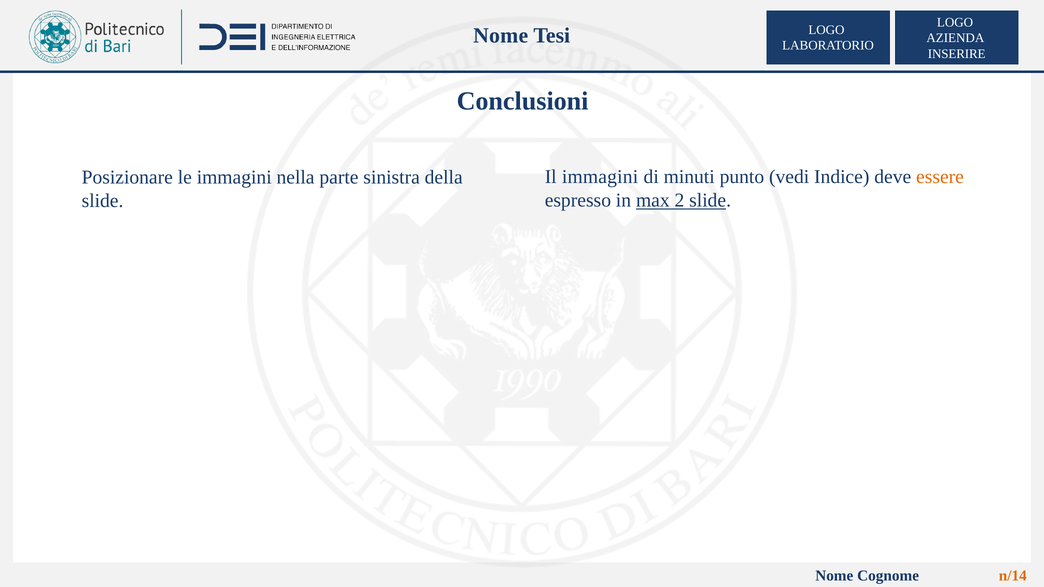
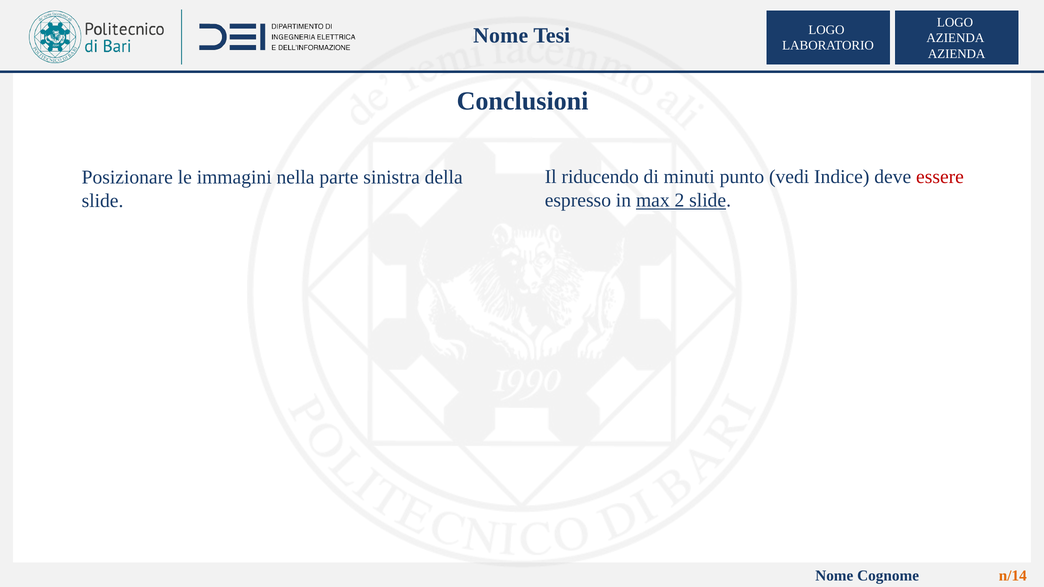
INSERIRE: INSERIRE -> AZIENDA (957, 54)
Il immagini: immagini -> riducendo (600, 177)
essere colour: orange -> red (940, 177)
